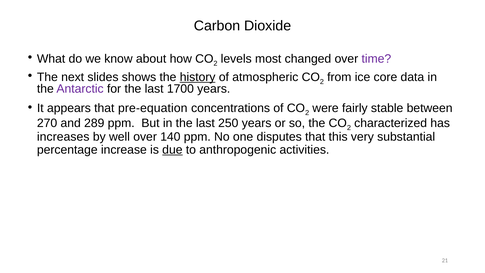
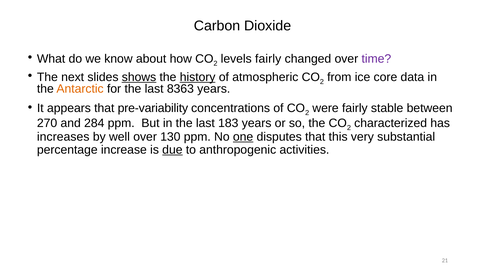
levels most: most -> fairly (268, 59)
shows underline: none -> present (139, 77)
Antarctic colour: purple -> orange (80, 89)
1700: 1700 -> 8363 (180, 89)
pre-equation: pre-equation -> pre-variability (153, 108)
289: 289 -> 284 (94, 123)
250: 250 -> 183 (228, 123)
140: 140 -> 130 (170, 137)
one underline: none -> present (243, 137)
